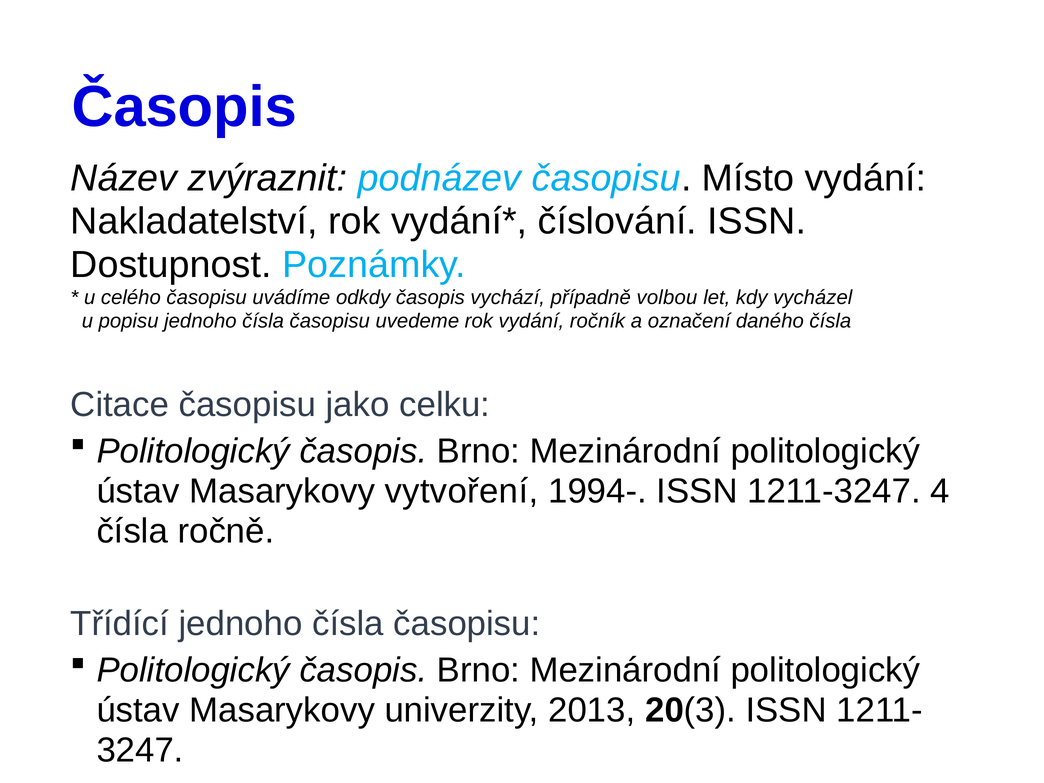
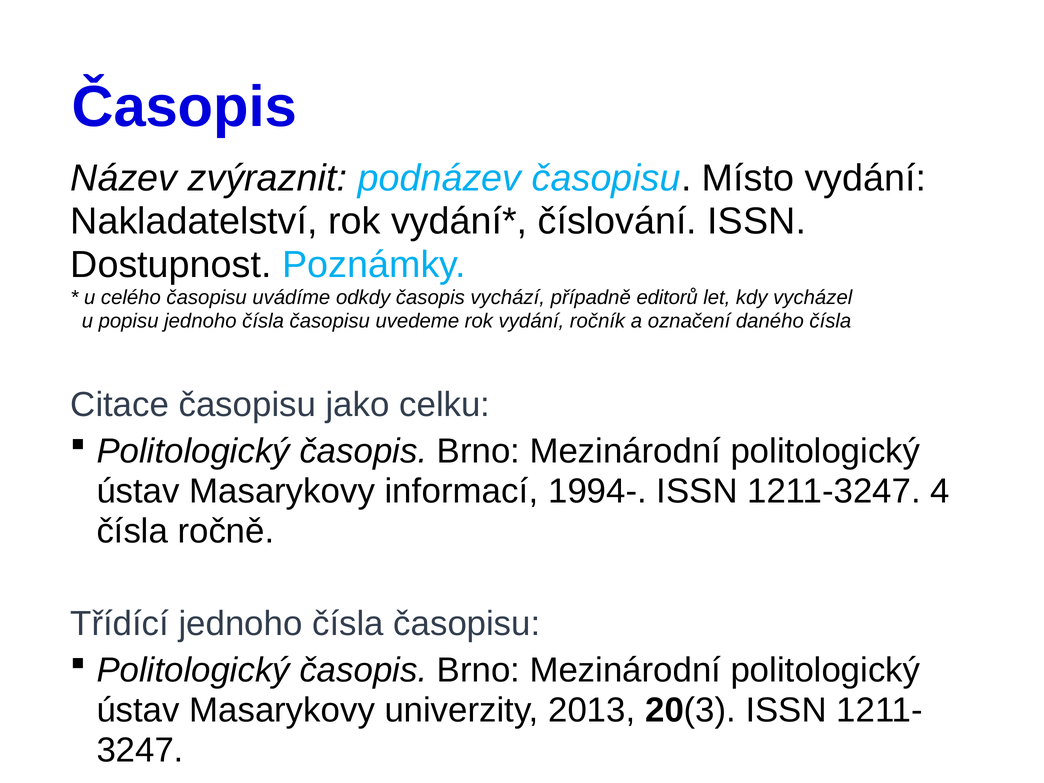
volbou: volbou -> editorů (667, 298)
vytvoření: vytvoření -> informací (461, 491)
